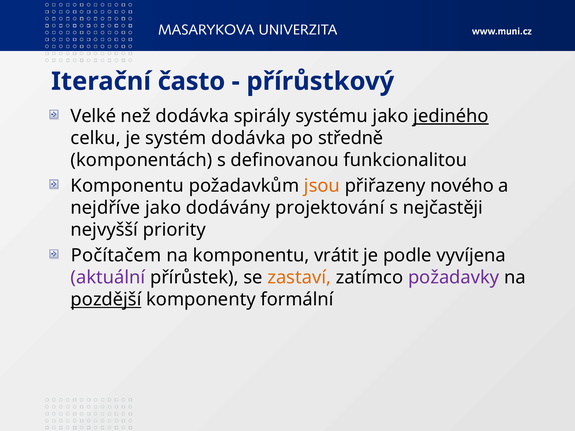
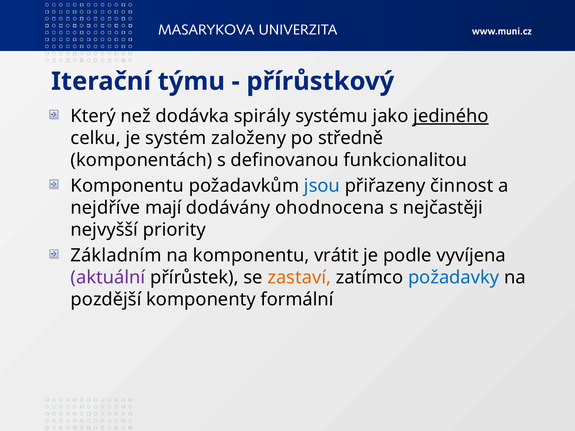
často: často -> týmu (191, 81)
Velké: Velké -> Který (93, 116)
systém dodávka: dodávka -> založeny (249, 138)
jsou colour: orange -> blue (322, 186)
nového: nového -> činnost (462, 186)
nejdříve jako: jako -> mají (163, 208)
projektování: projektování -> ohodnocena (330, 208)
Počítačem: Počítačem -> Základním (116, 256)
požadavky colour: purple -> blue (454, 278)
pozdější underline: present -> none (106, 300)
